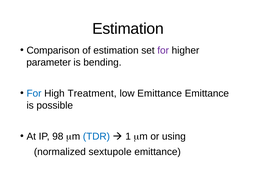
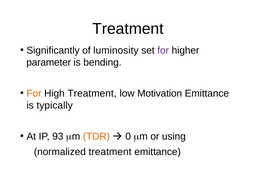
Estimation: Estimation -> Treatment (128, 29)
Comparison: Comparison -> Significantly (53, 50)
of estimation: estimation -> luminosity (116, 50)
For colour: blue -> orange (34, 93)
low Emittance: Emittance -> Motivation (160, 93)
possible: possible -> typically (55, 105)
98: 98 -> 93 (58, 136)
TDR colour: blue -> orange (96, 136)
1: 1 -> 0 (128, 136)
normalized sextupole: sextupole -> treatment (110, 152)
